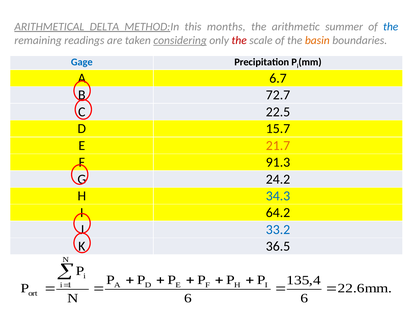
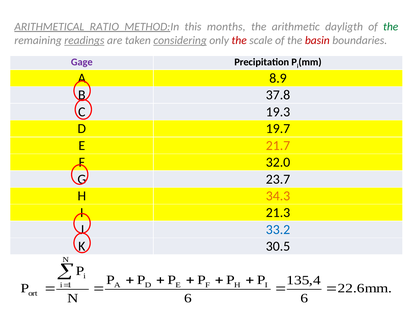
DELTA: DELTA -> RATIO (104, 27)
summer: summer -> dayligth (344, 27)
the colour: blue -> green (391, 27)
readings underline: none -> present (84, 40)
basin colour: orange -> red (317, 40)
Gage colour: blue -> purple (82, 62)
6.7: 6.7 -> 8.9 (278, 78)
72.7: 72.7 -> 37.8 (278, 95)
22.5: 22.5 -> 19.3 (278, 112)
15.7: 15.7 -> 19.7 (278, 129)
91.3: 91.3 -> 32.0 (278, 162)
24.2: 24.2 -> 23.7 (278, 179)
34.3 colour: blue -> orange (278, 196)
64.2: 64.2 -> 21.3 (278, 213)
36.5: 36.5 -> 30.5 (278, 246)
